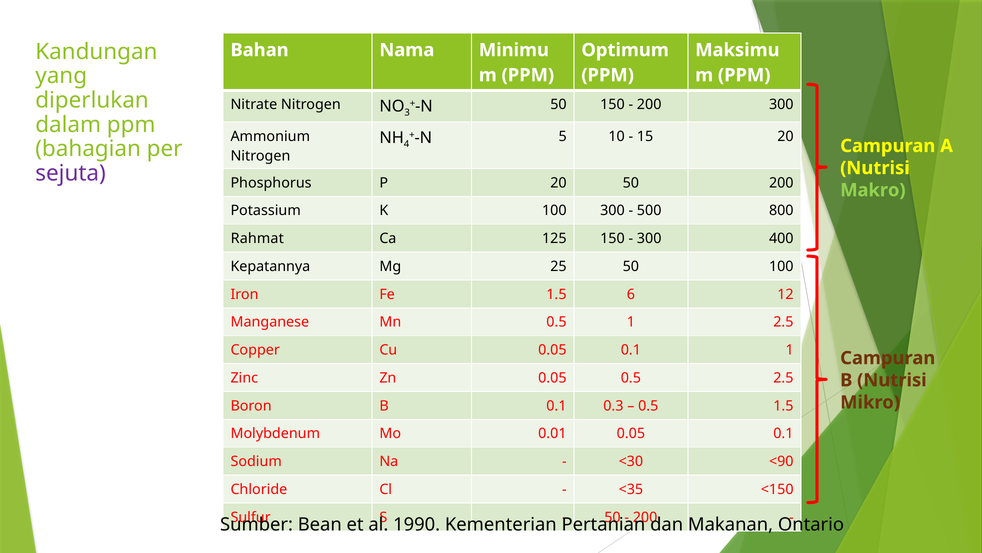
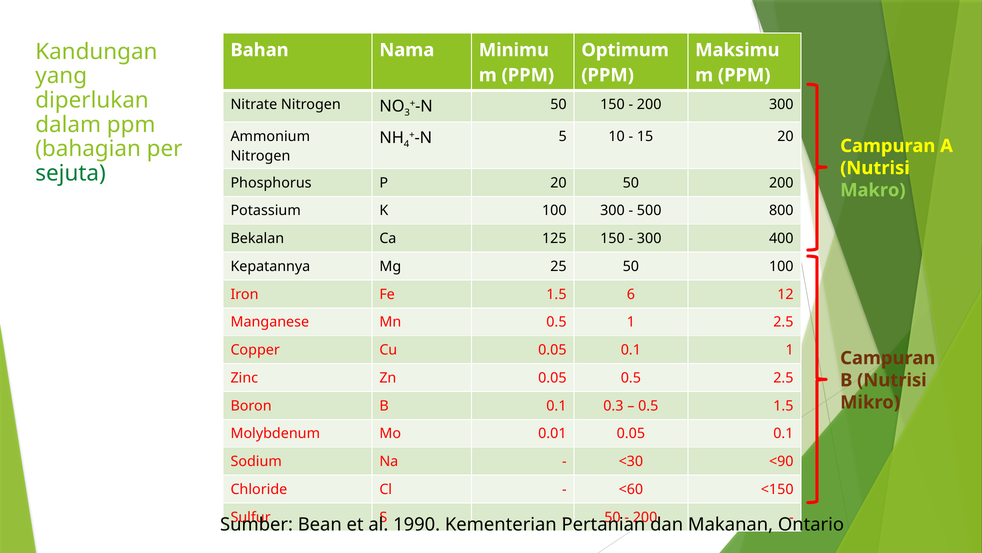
sejuta colour: purple -> green (71, 173)
Rahmat: Rahmat -> Bekalan (257, 238)
<35: <35 -> <60 (631, 489)
